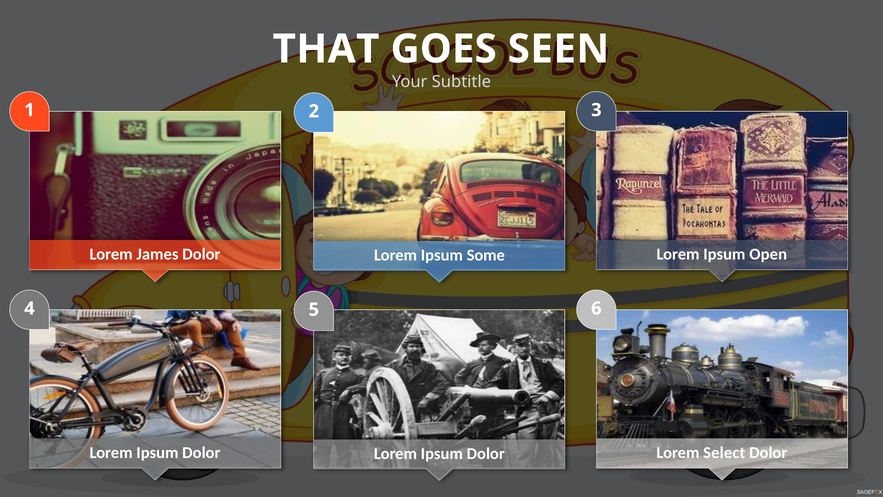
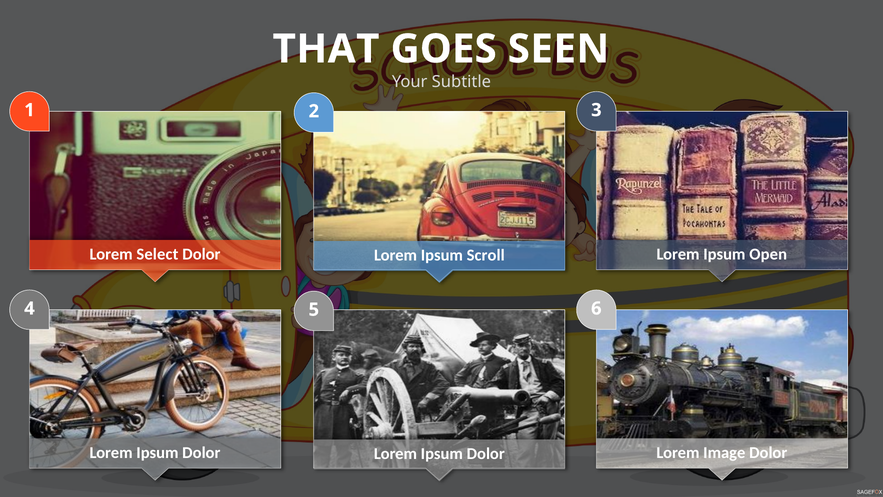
James: James -> Select (157, 254)
Some: Some -> Scroll (486, 255)
Select: Select -> Image (724, 452)
